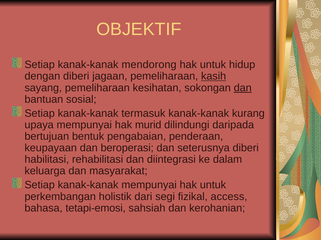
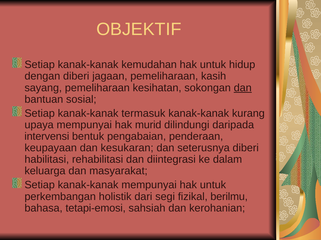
mendorong: mendorong -> kemudahan (149, 65)
kasih underline: present -> none (214, 76)
bertujuan: bertujuan -> intervensi (47, 137)
beroperasi: beroperasi -> kesukaran (127, 148)
access: access -> berilmu (229, 197)
